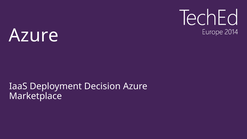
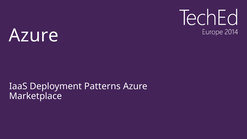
Decision: Decision -> Patterns (102, 86)
